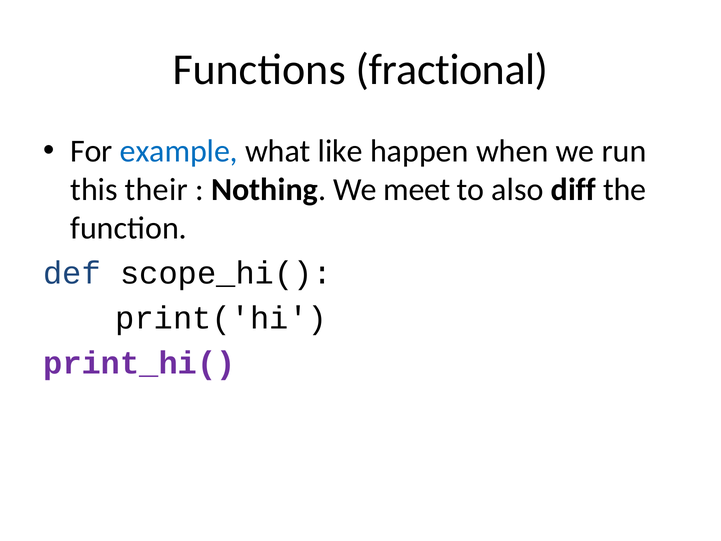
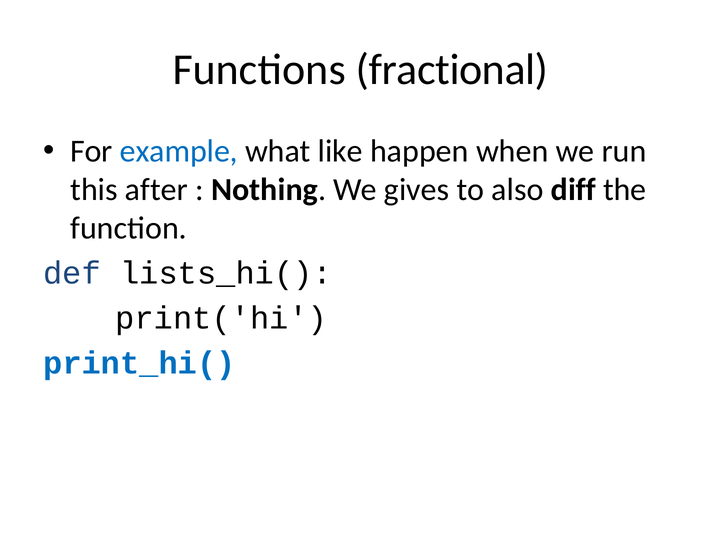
their: their -> after (156, 190)
meet: meet -> gives (417, 190)
scope_hi(: scope_hi( -> lists_hi( (226, 273)
print_hi( colour: purple -> blue (139, 363)
